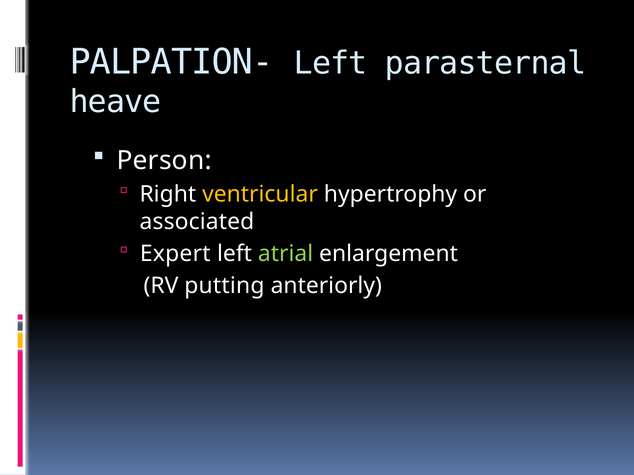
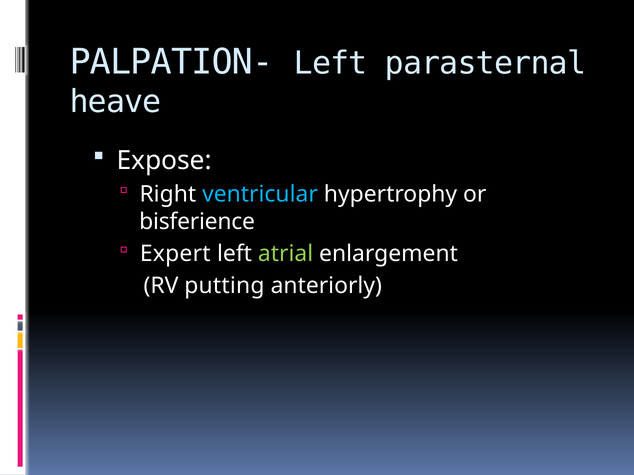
Person: Person -> Expose (164, 161)
ventricular colour: yellow -> light blue (260, 195)
associated: associated -> bisferience (197, 222)
